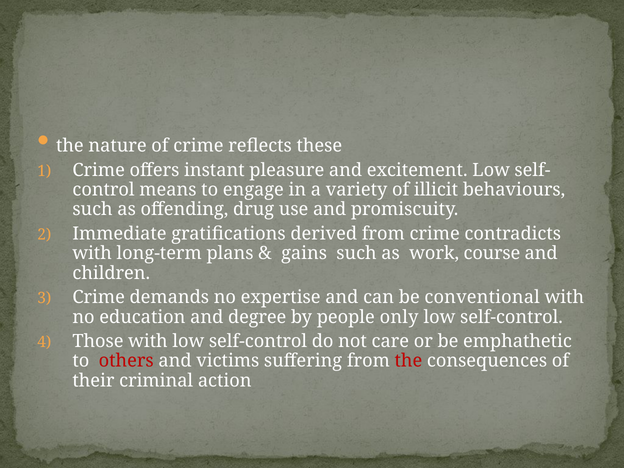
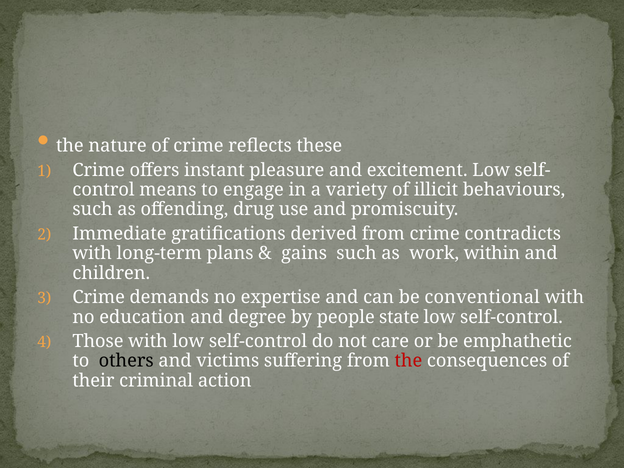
course: course -> within (492, 253)
only: only -> state (399, 317)
others colour: red -> black (126, 361)
